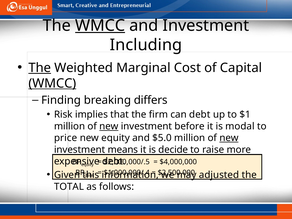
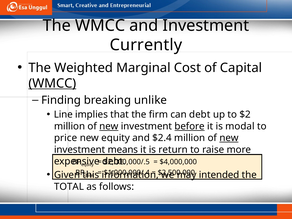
WMCC underline: present -> none (100, 25)
Including: Including -> Currently (146, 45)
The underline: present -> none (40, 68)
differs: differs -> unlike (151, 100)
Risk: Risk -> Line (63, 115)
$1: $1 -> $2 (245, 115)
before underline: none -> present (190, 126)
$5.0: $5.0 -> $2.4 (162, 138)
decide: decide -> return (173, 150)
adjusted: adjusted -> intended (219, 175)
